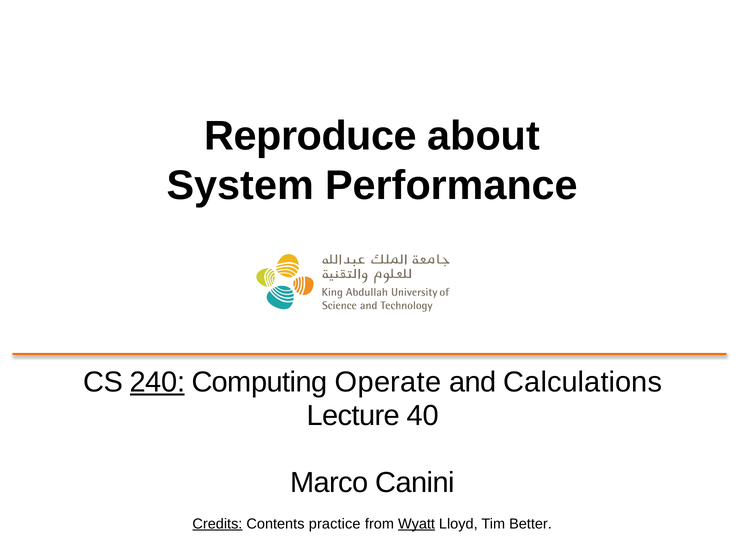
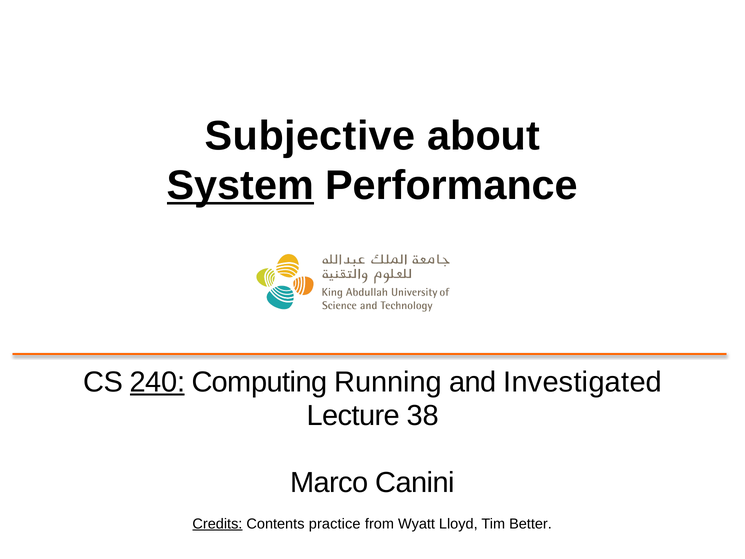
Reproduce: Reproduce -> Subjective (310, 136)
System underline: none -> present (240, 185)
Operate: Operate -> Running (388, 382)
Calculations: Calculations -> Investigated (583, 382)
40: 40 -> 38 (423, 415)
Wyatt underline: present -> none (416, 524)
